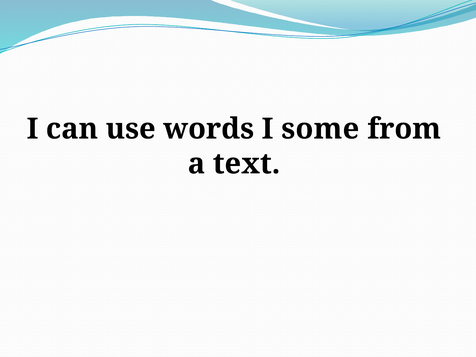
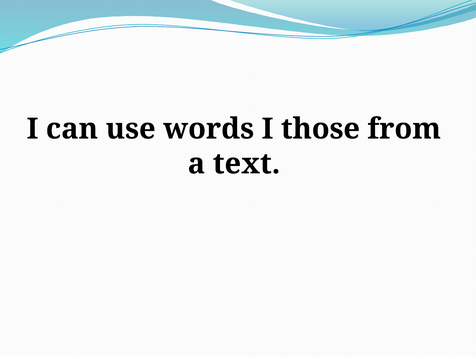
some: some -> those (320, 129)
